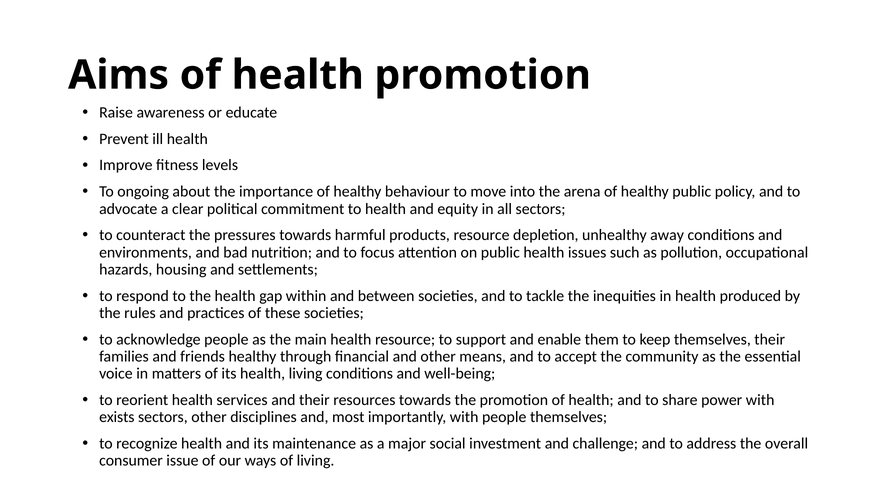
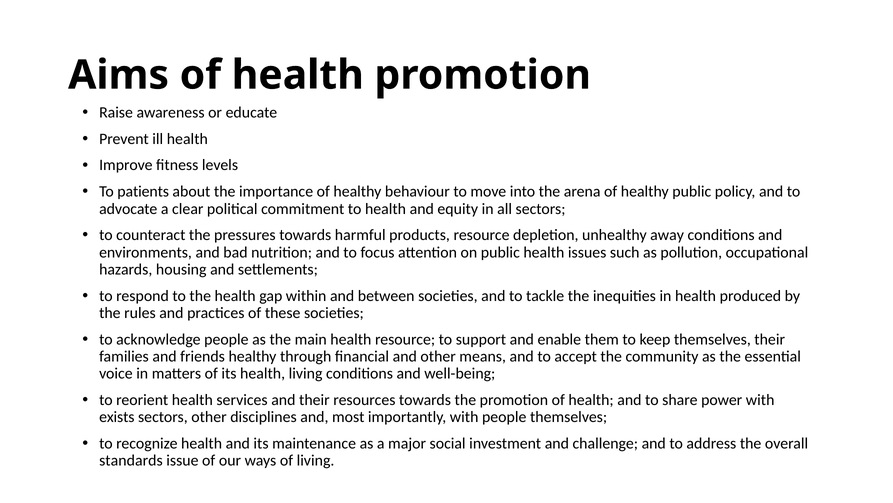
ongoing: ongoing -> patients (143, 191)
consumer: consumer -> standards (131, 460)
